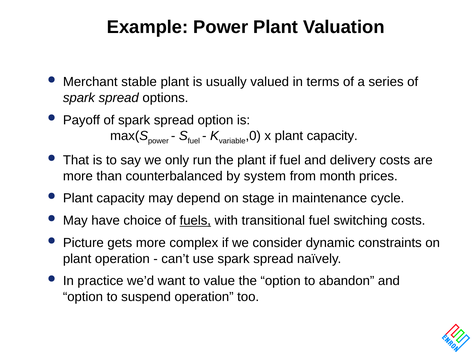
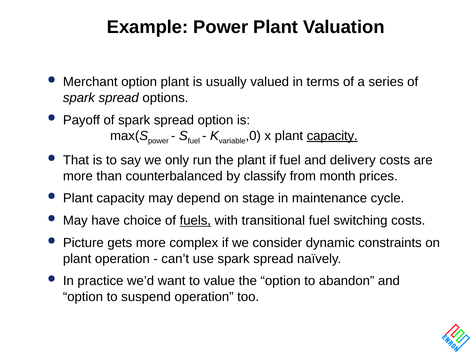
Merchant stable: stable -> option (139, 82)
capacity underline: none -> present (332, 136)
system: system -> classify (265, 176)
